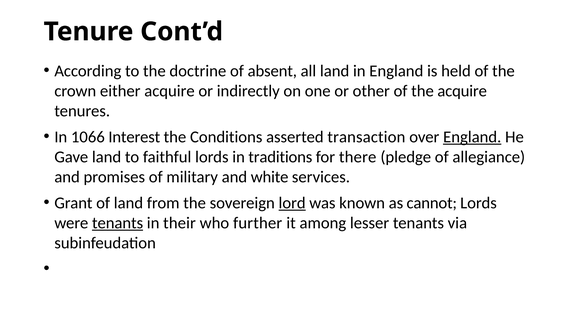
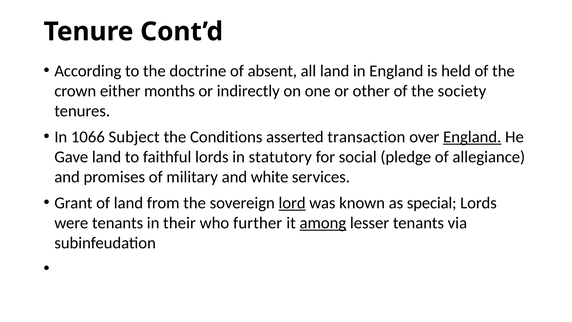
either acquire: acquire -> months (170, 91)
the acquire: acquire -> society (462, 91)
Interest: Interest -> Subject (134, 137)
traditions: traditions -> statutory (280, 157)
there: there -> social (358, 157)
cannot: cannot -> special (432, 203)
tenants underline: present -> none (118, 223)
among underline: none -> present (323, 223)
